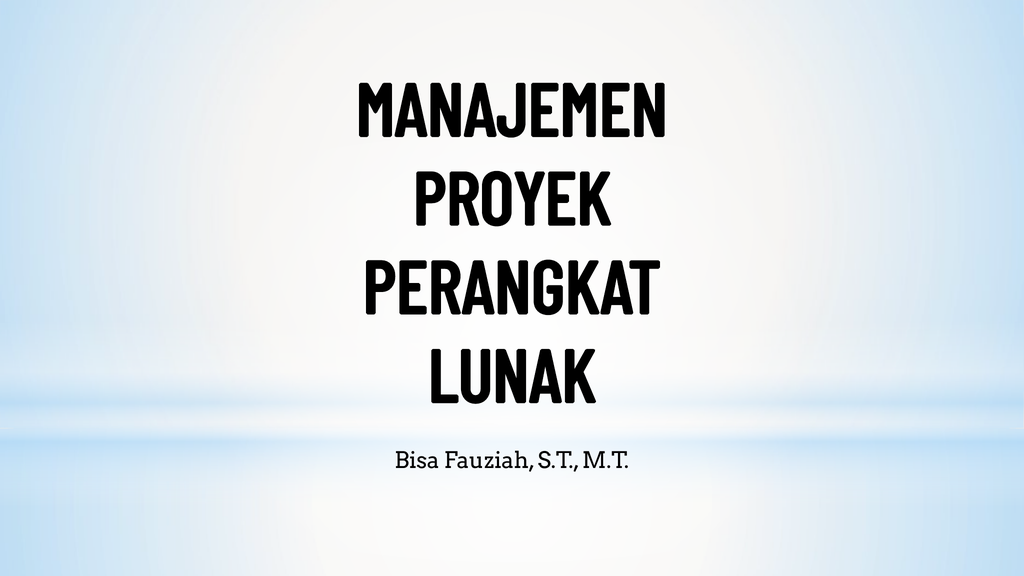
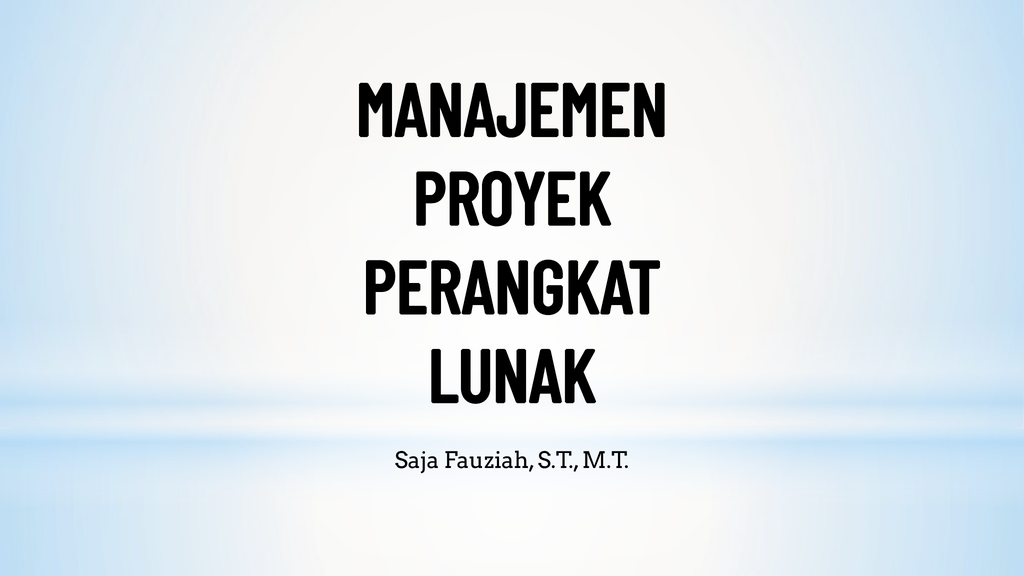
Bisa: Bisa -> Saja (417, 461)
